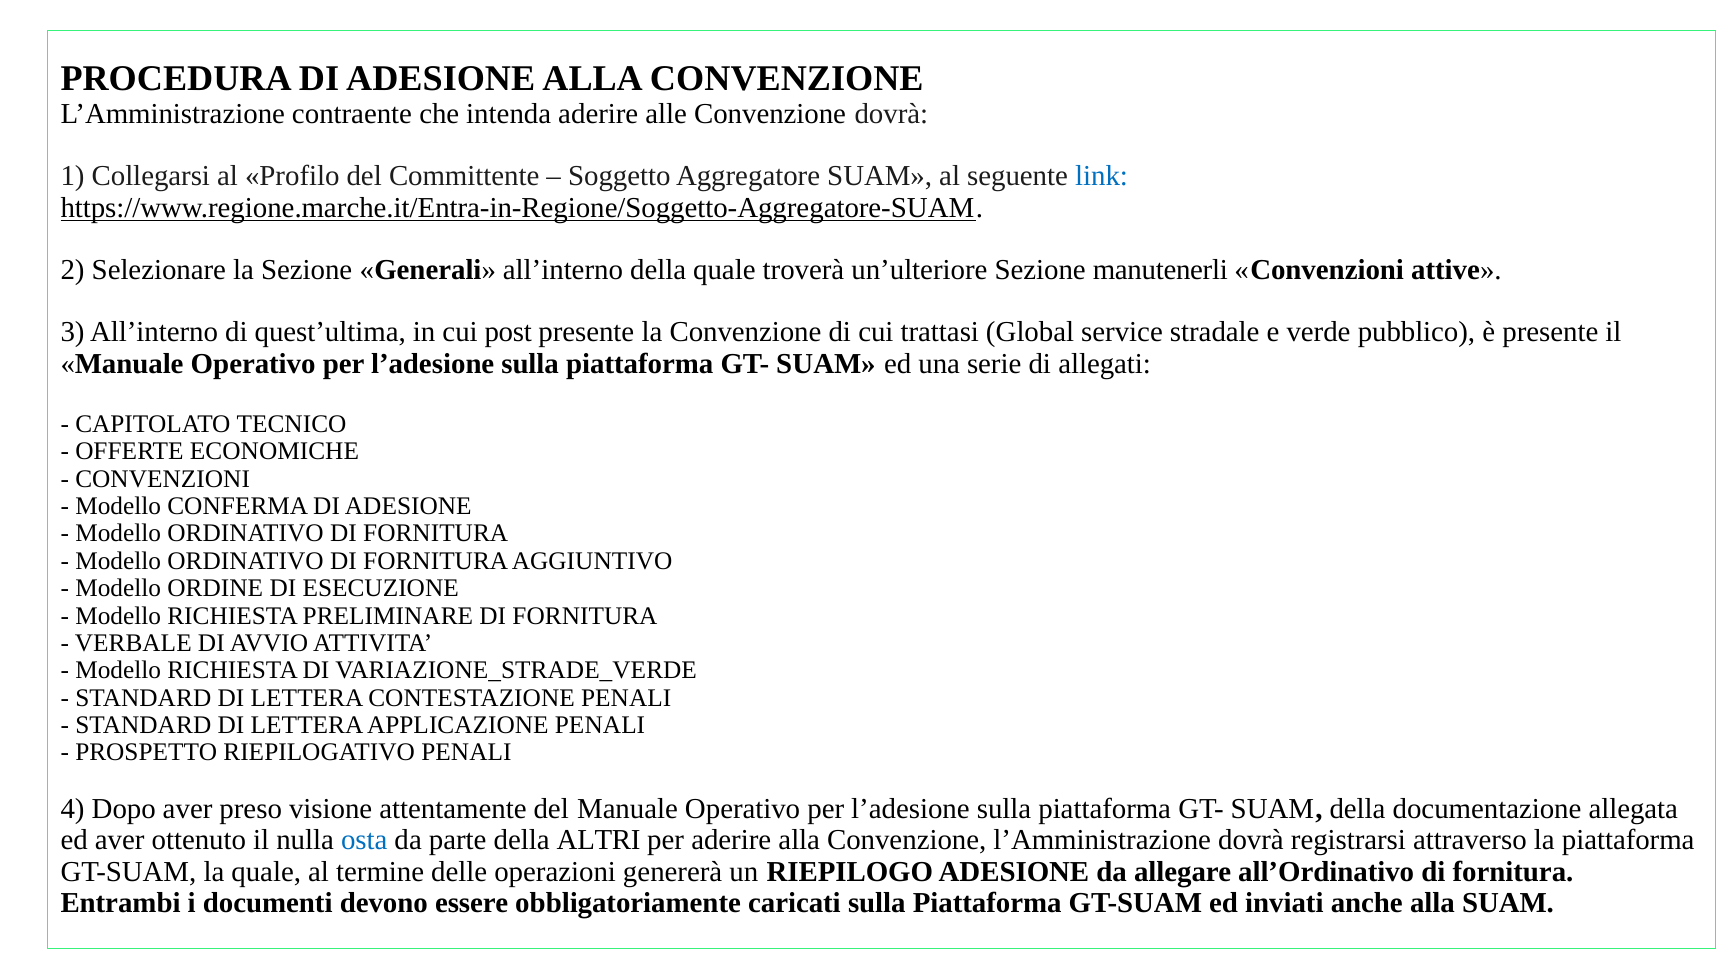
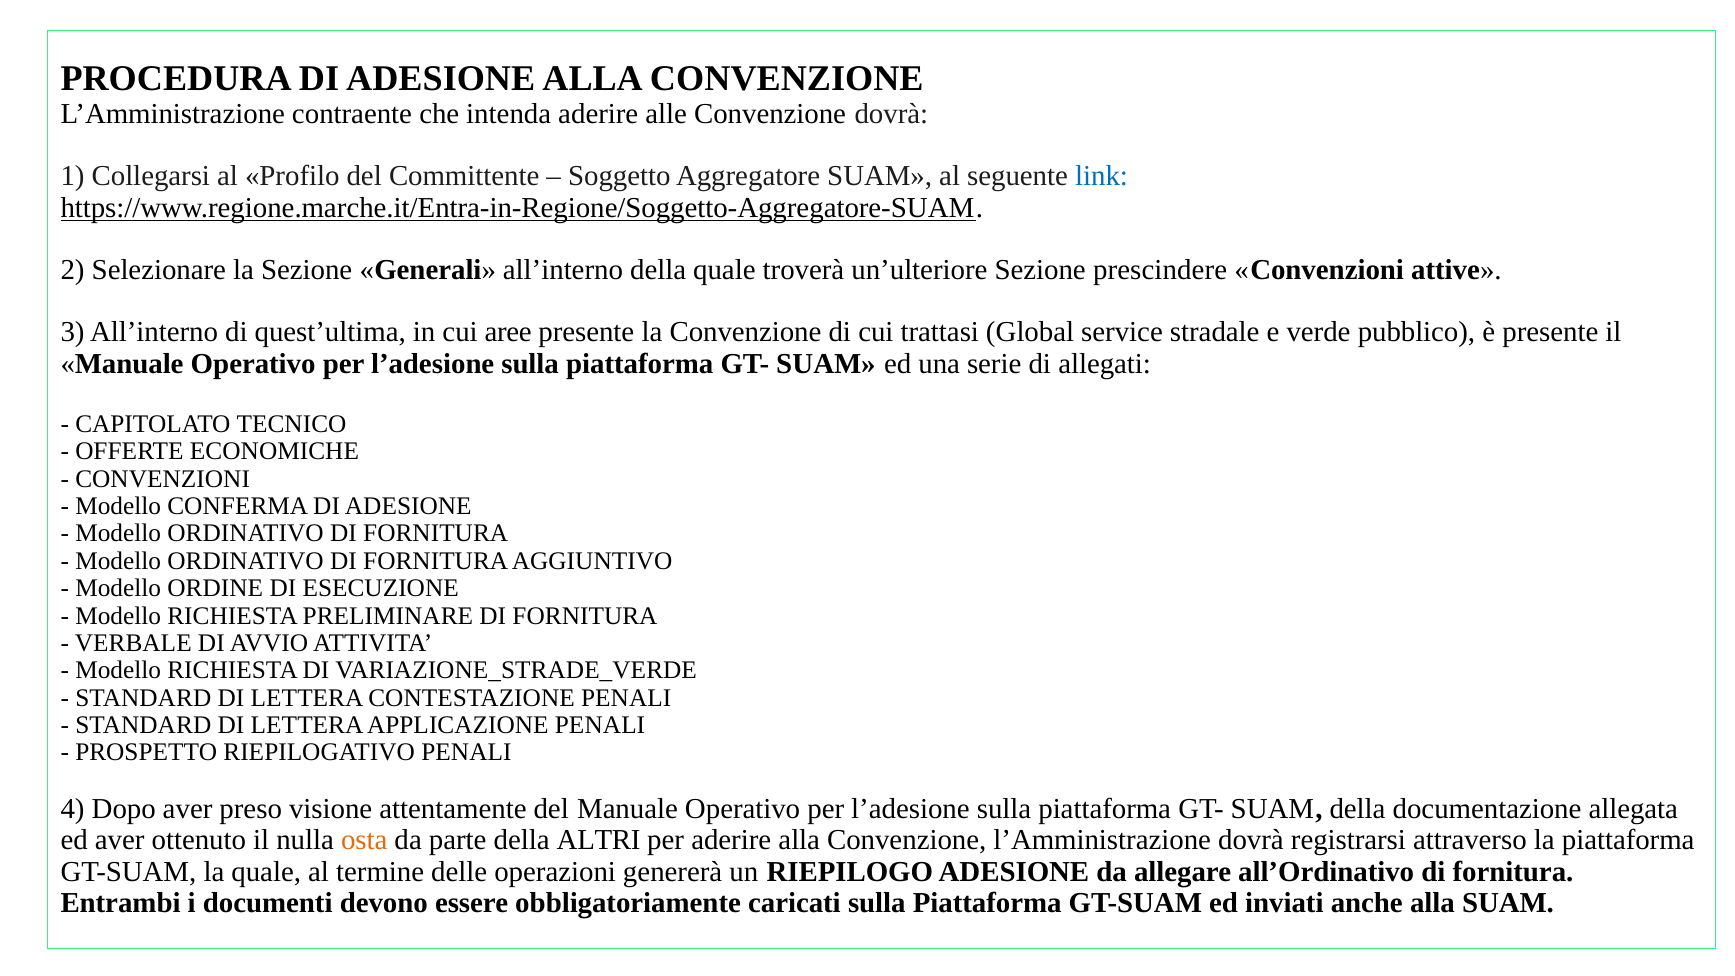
manutenerli: manutenerli -> prescindere (1160, 270)
post: post -> aree (508, 332)
osta colour: blue -> orange (364, 840)
